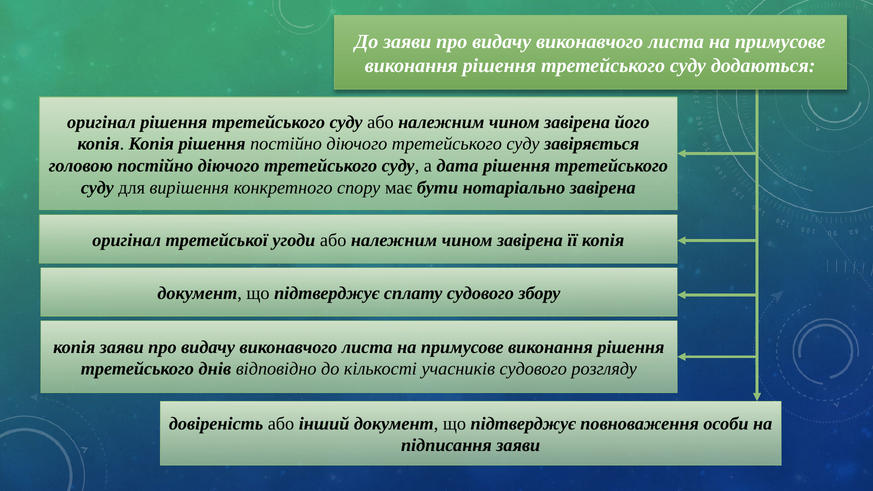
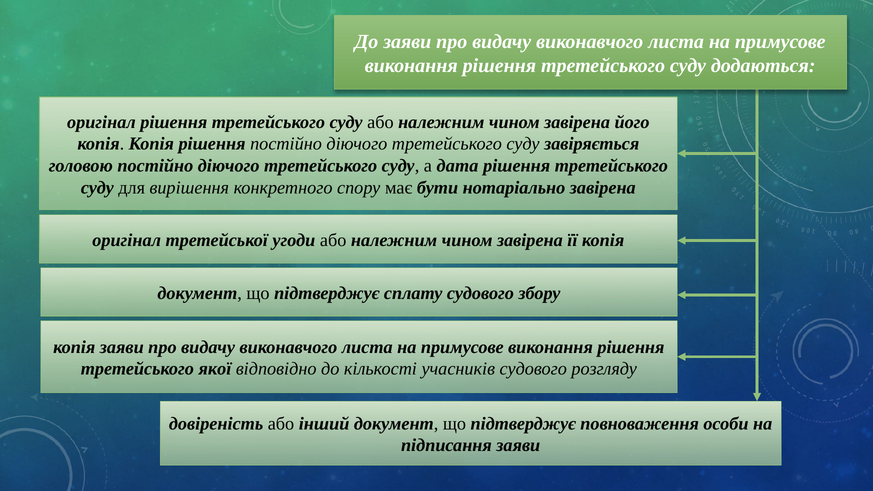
днів: днів -> якої (215, 369)
